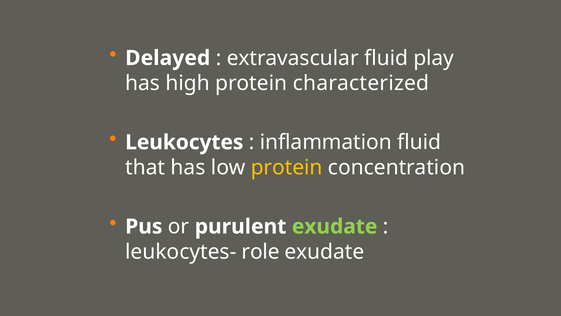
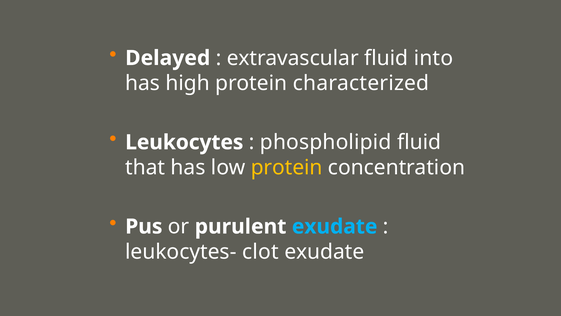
play: play -> into (434, 58)
inflammation: inflammation -> phospholipid (326, 142)
exudate colour: light green -> light blue (335, 226)
role: role -> clot (260, 252)
